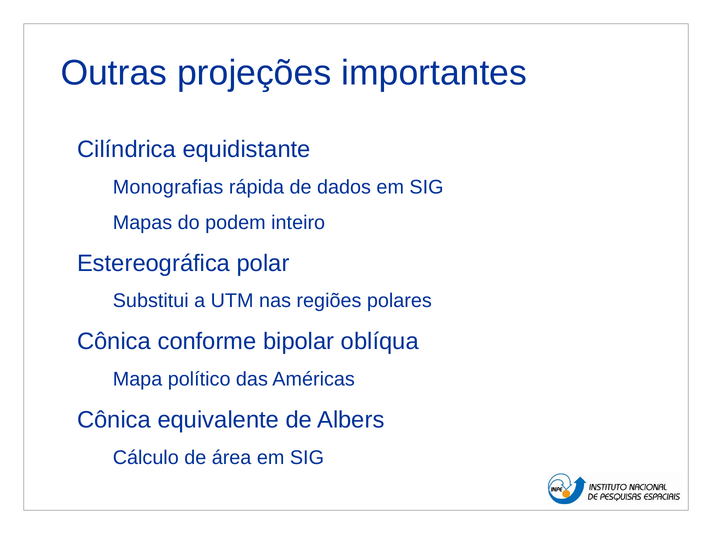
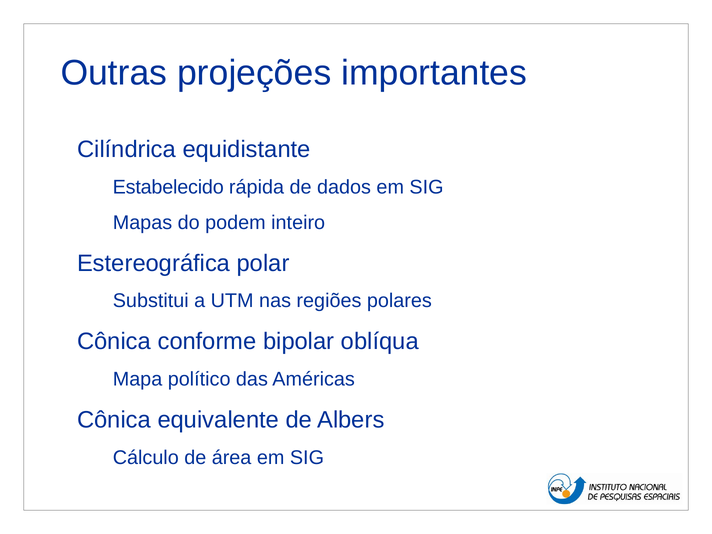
Monografias: Monografias -> Estabelecido (168, 187)
